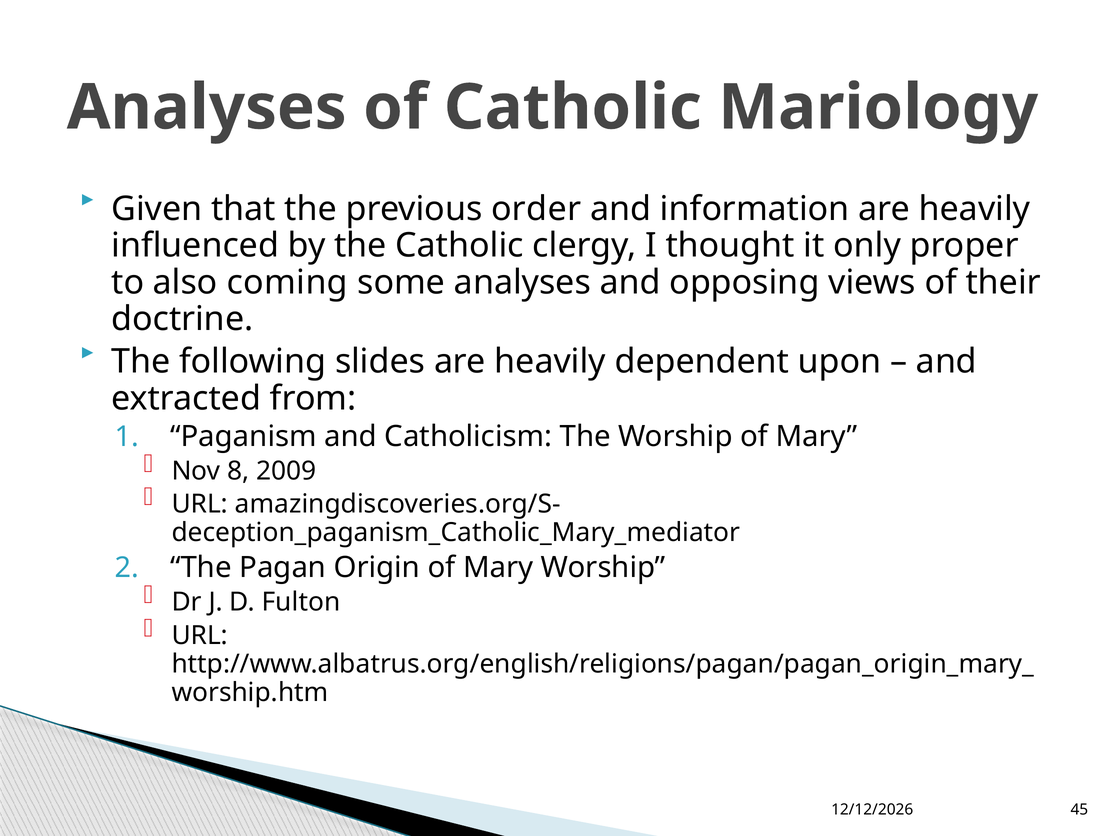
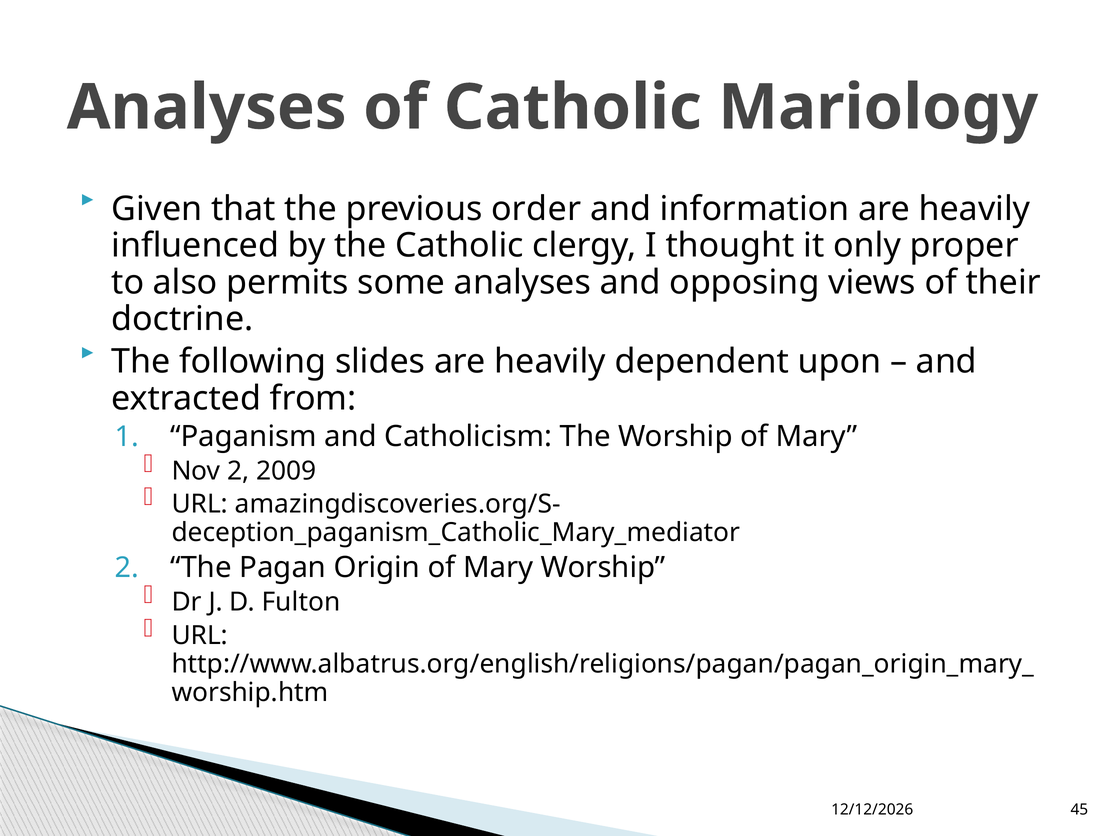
coming: coming -> permits (288, 283)
Nov 8: 8 -> 2 (238, 471)
